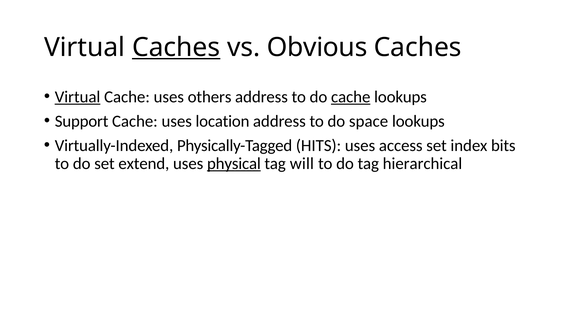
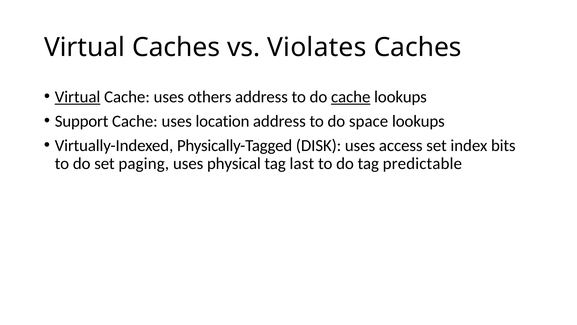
Caches underline: present -> none (176, 47)
Obvious: Obvious -> Violates (317, 47)
HITS: HITS -> DISK (319, 145)
extend: extend -> paging (144, 164)
physical underline: present -> none (234, 164)
will: will -> last (302, 164)
hierarchical: hierarchical -> predictable (422, 164)
